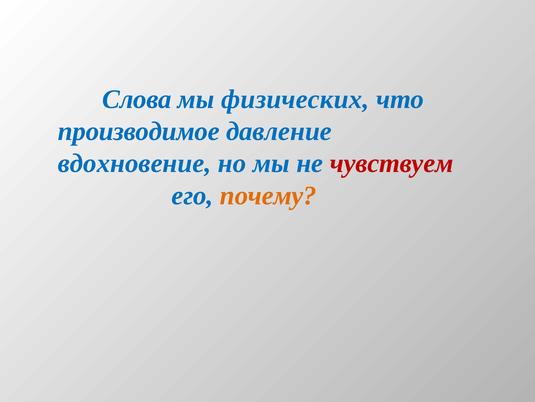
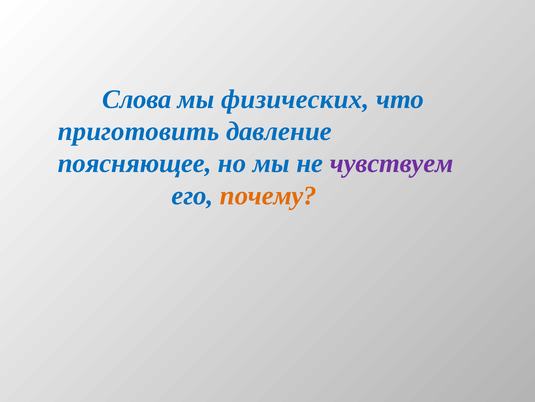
производимое: производимое -> приготовить (139, 131)
вдохновение: вдохновение -> поясняющее (135, 163)
чувствуем colour: red -> purple (392, 163)
